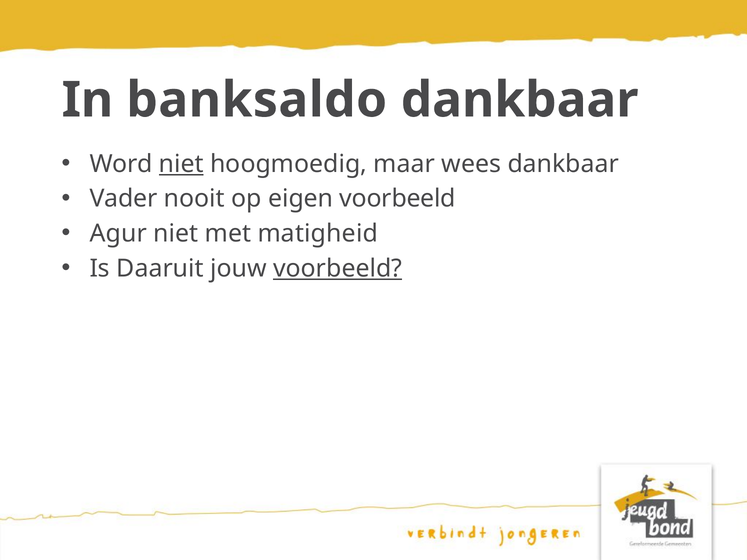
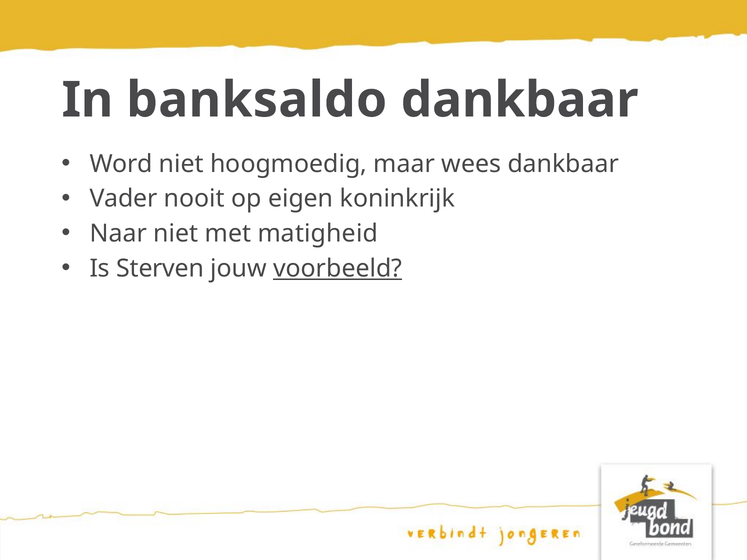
niet underline: present -> none (181, 164)
eigen voorbeeld: voorbeeld -> koninkrijk (397, 199)
Agur: Agur -> Naar (118, 234)
Daaruit: Daaruit -> Sterven (160, 269)
